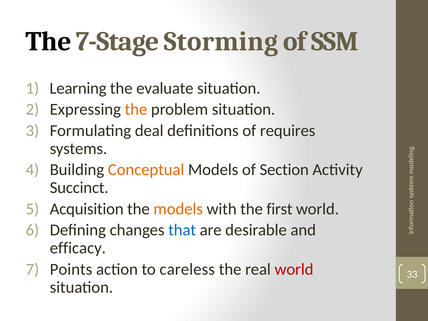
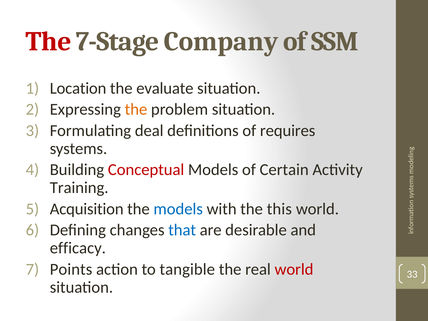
The colour: black -> red (48, 42)
Storming: Storming -> Company (221, 42)
Learning: Learning -> Location (78, 88)
Conceptual colour: orange -> red (146, 170)
Section: Section -> Certain (284, 170)
Succinct: Succinct -> Training (79, 188)
models colour: orange -> blue (178, 209)
first: first -> this (279, 209)
careless: careless -> tangible (187, 269)
